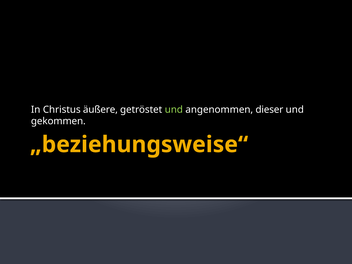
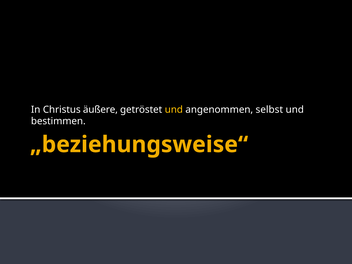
und colour: light green -> yellow (174, 110)
dieser: dieser -> selbst (269, 110)
gekommen: gekommen -> bestimmen (58, 121)
